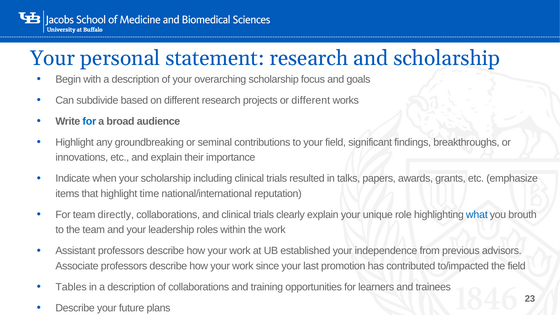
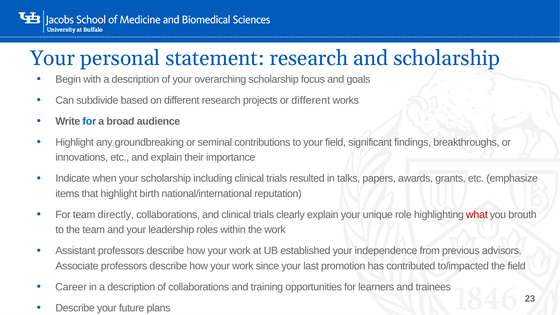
time: time -> birth (149, 194)
what colour: blue -> red (477, 215)
Tables: Tables -> Career (71, 287)
